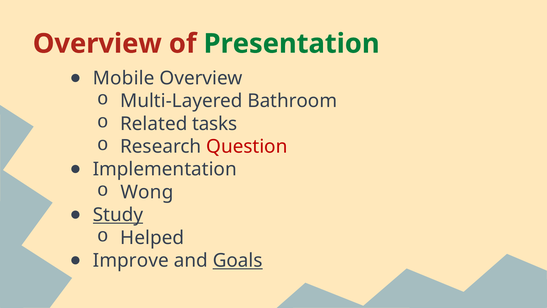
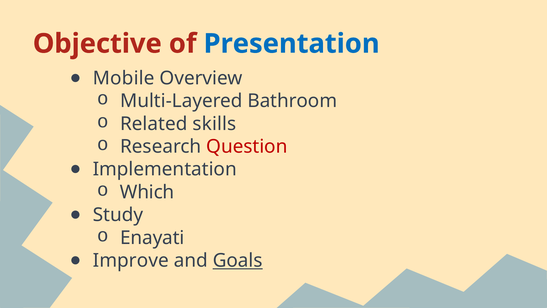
Overview: Overview -> Objective (97, 44)
Presentation colour: green -> blue (292, 44)
tasks: tasks -> skills (214, 124)
Wong: Wong -> Which (147, 192)
Study underline: present -> none (118, 215)
Helped: Helped -> Enayati (152, 238)
